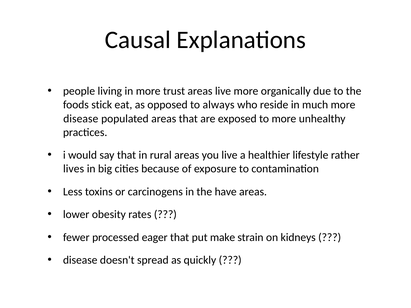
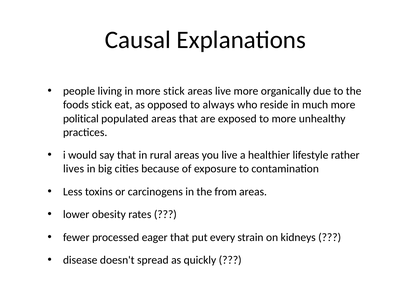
more trust: trust -> stick (174, 91)
disease: disease -> political (81, 119)
have: have -> from (226, 192)
make: make -> every (223, 238)
